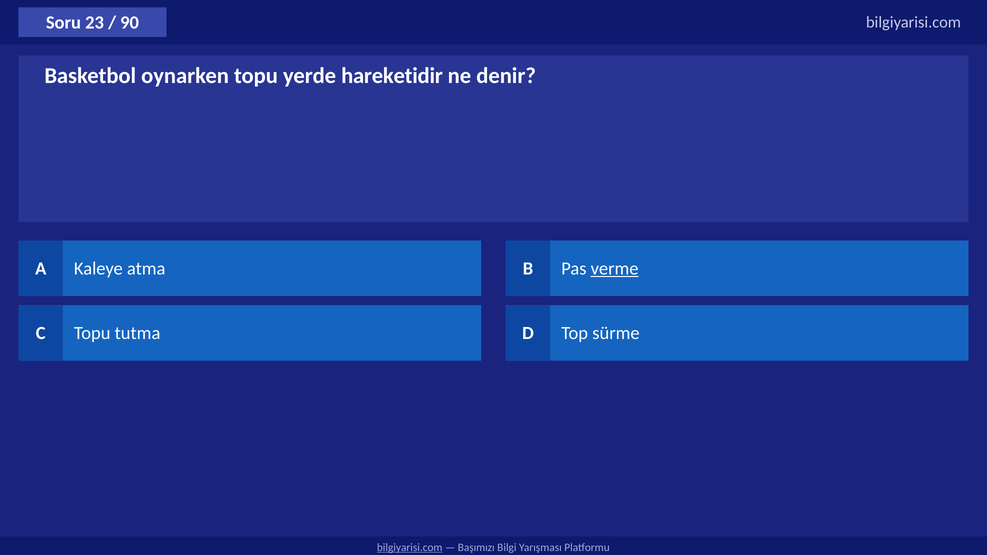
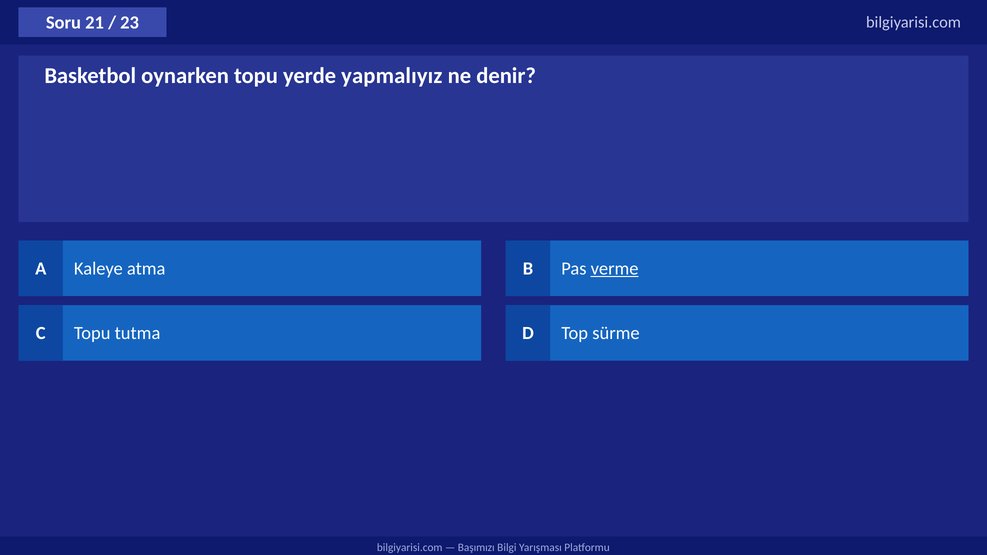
23: 23 -> 21 (95, 23)
90: 90 -> 23 (130, 23)
hareketidir: hareketidir -> yapmalıyız (392, 76)
bilgiyarisi.com underline: present -> none (410, 547)
